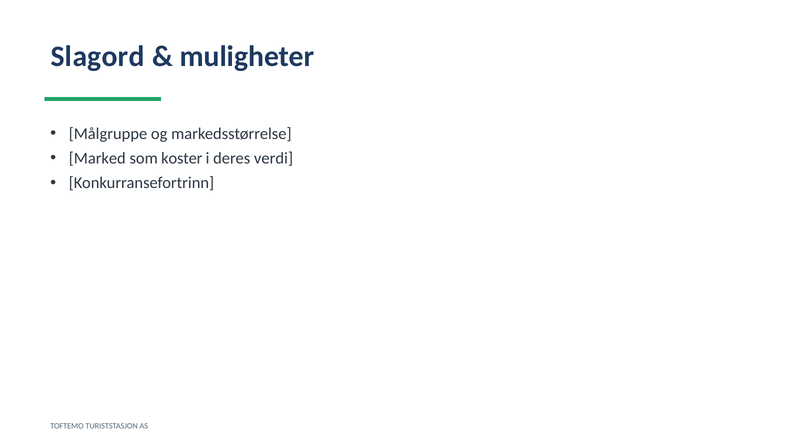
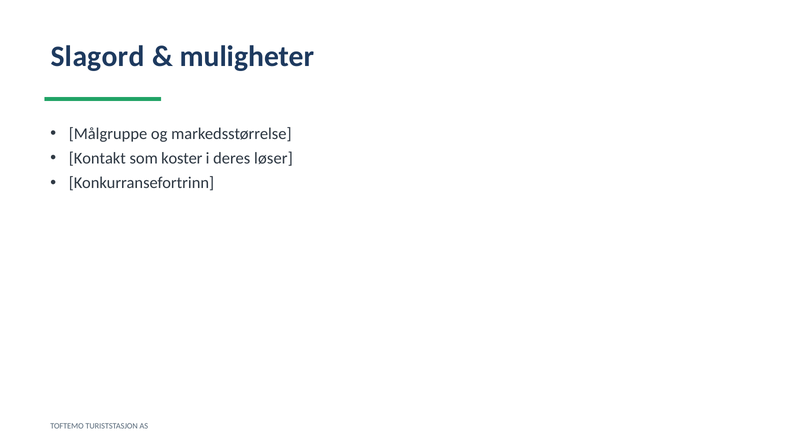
Marked: Marked -> Kontakt (97, 159)
verdi: verdi -> løser (273, 159)
